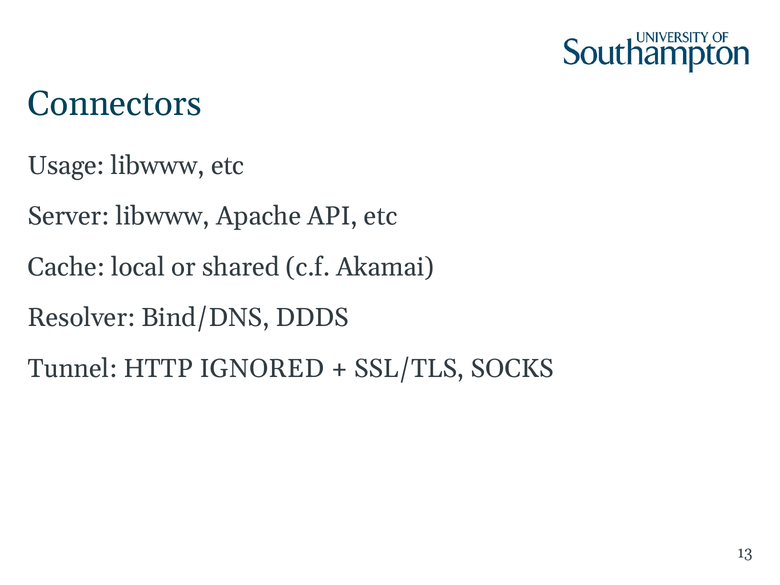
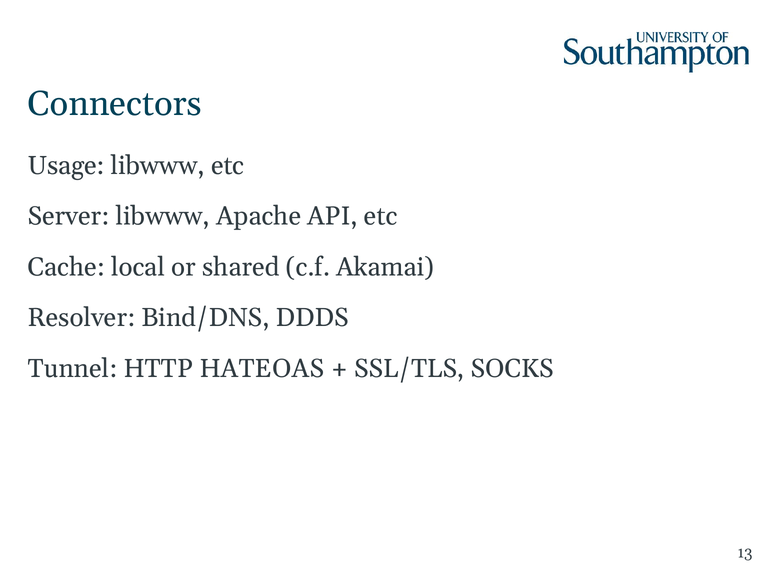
IGNORED: IGNORED -> HATEOAS (262, 368)
